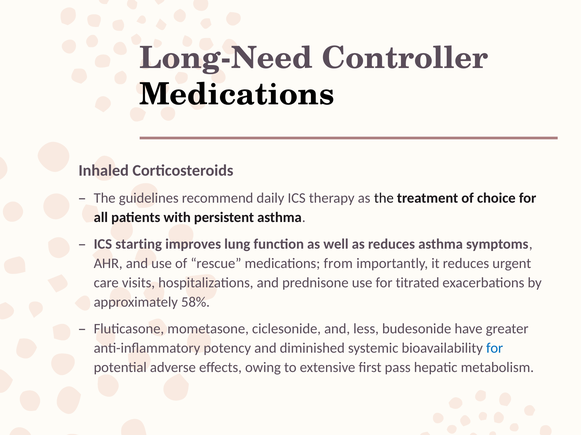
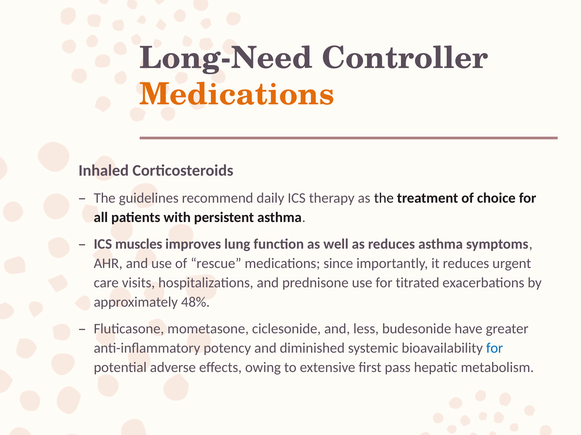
Medications colour: black -> orange (237, 95)
starting: starting -> muscles (139, 245)
from: from -> since (338, 264)
58%: 58% -> 48% (196, 303)
